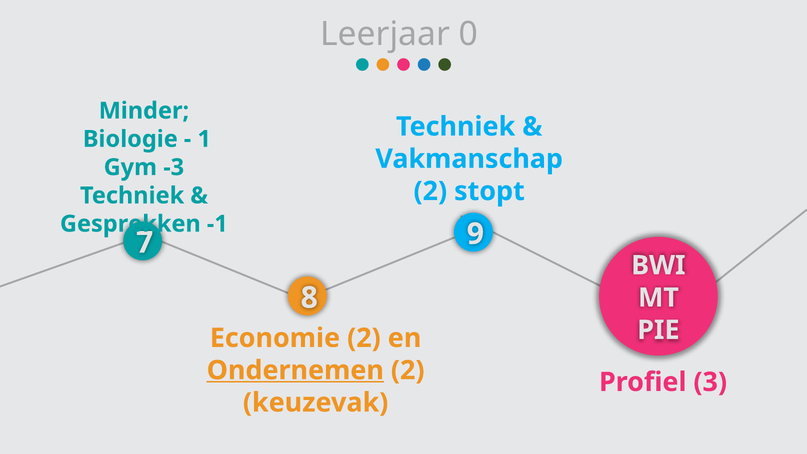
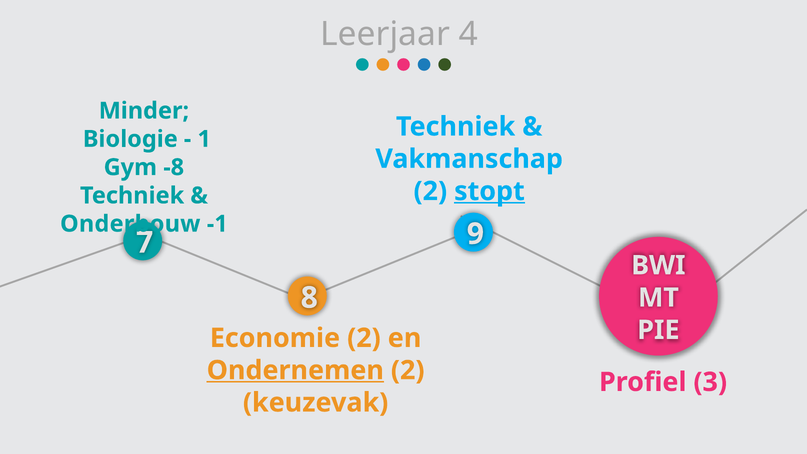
0: 0 -> 4 (468, 34)
-3: -3 -> -8 (174, 167)
stopt underline: none -> present (489, 191)
Gesprekken: Gesprekken -> Onderbouw (130, 224)
